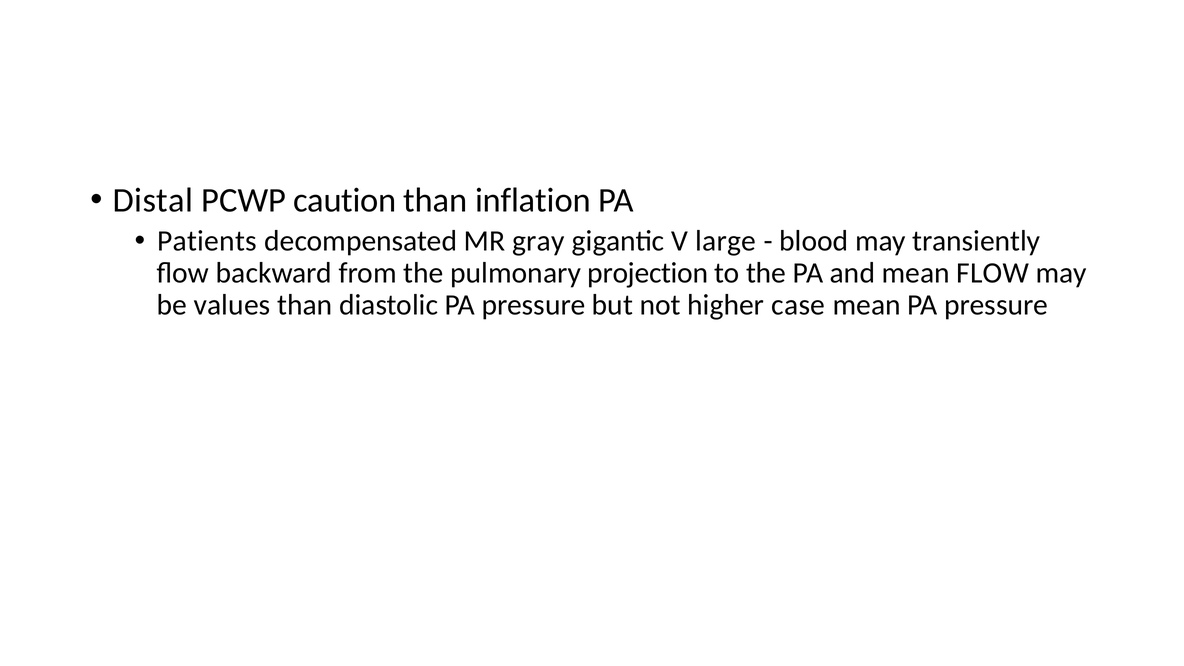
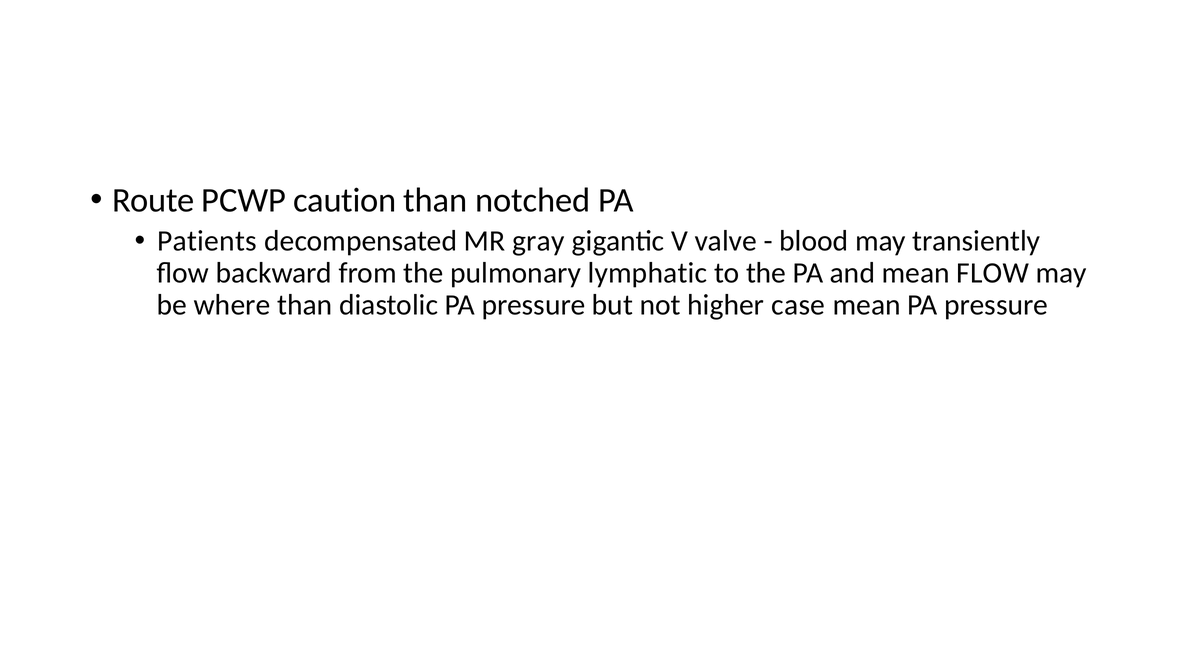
Distal: Distal -> Route (153, 200)
inflation: inflation -> notched (533, 200)
large: large -> valve (726, 241)
projection: projection -> lymphatic (647, 273)
values: values -> where (232, 305)
